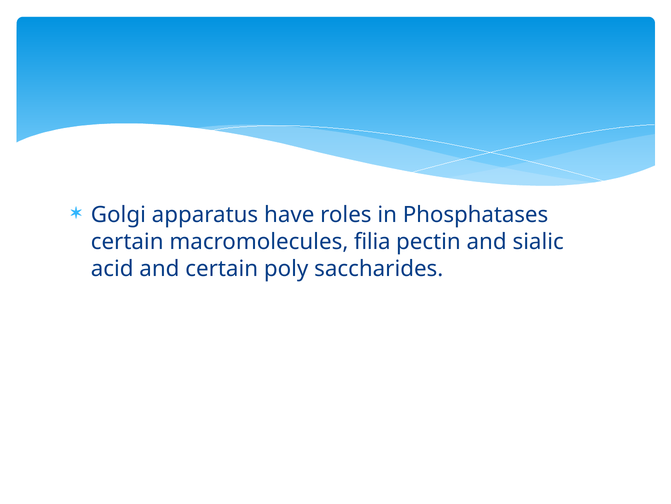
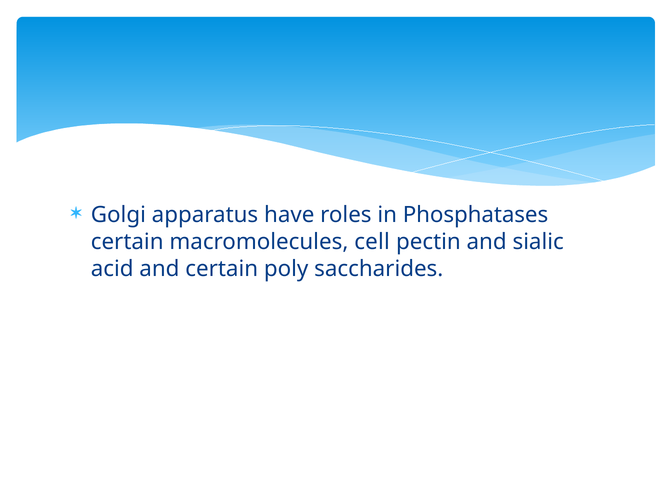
filia: filia -> cell (372, 242)
